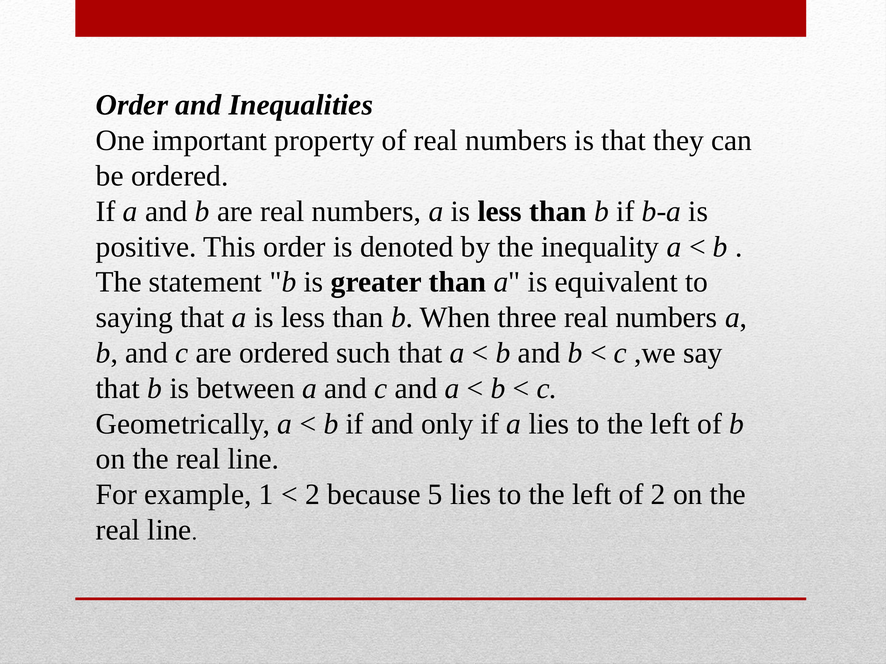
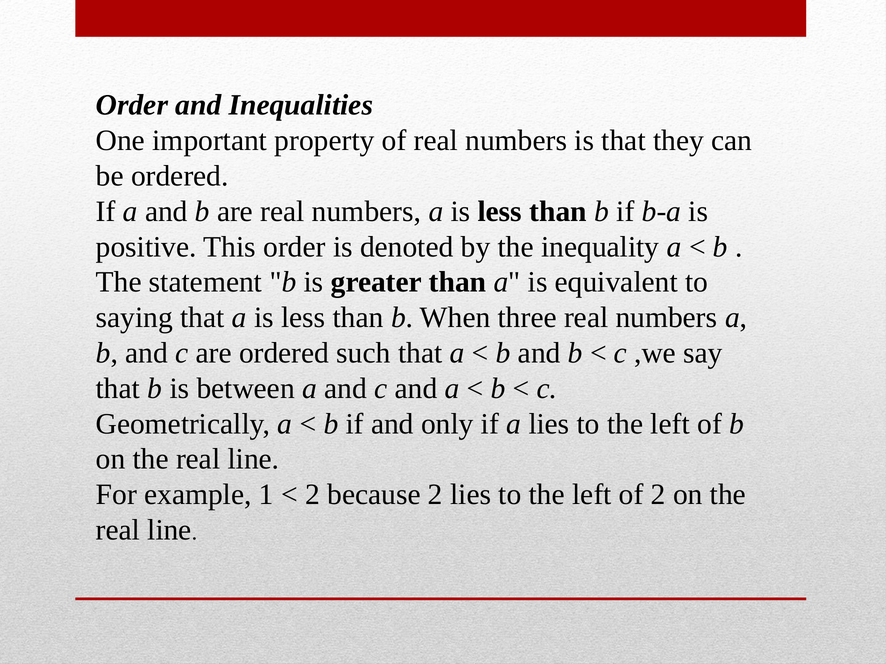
because 5: 5 -> 2 (435, 495)
